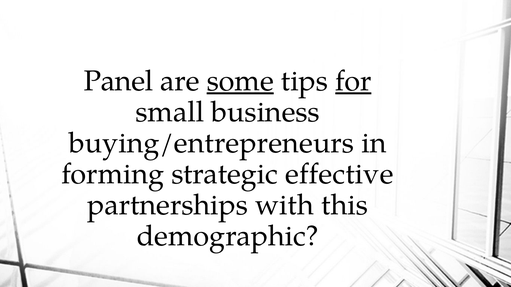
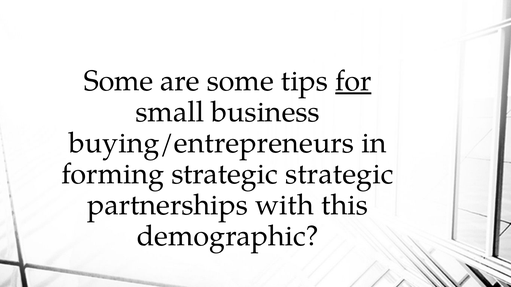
Panel: Panel -> Some (119, 81)
some underline: present -> none (240, 81)
strategic effective: effective -> strategic (339, 174)
